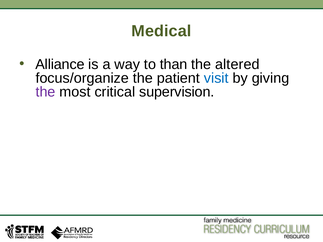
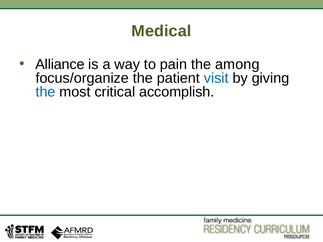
than: than -> pain (174, 64)
altered: altered -> among (237, 64)
the colour: purple -> blue (45, 92)
supervision: supervision -> accomplish (177, 92)
